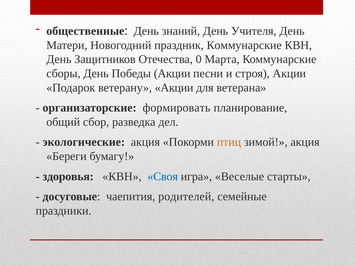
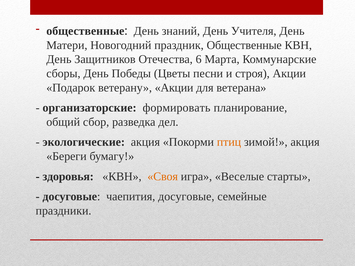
праздник Коммунарские: Коммунарские -> Общественные (244, 45)
0: 0 -> 6 (199, 59)
Победы Акции: Акции -> Цветы (172, 74)
Своя colour: blue -> orange (163, 177)
чаепития родителей: родителей -> досуговые (186, 197)
